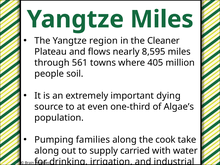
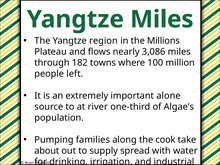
Cleaner: Cleaner -> Millions (163, 41)
8,595: 8,595 -> 3,086 (154, 52)
561: 561 -> 182 (80, 63)
405: 405 -> 100 (155, 63)
soil: soil -> left (75, 74)
dying: dying -> alone (169, 96)
even: even -> river (98, 107)
along: along -> about (47, 151)
carried: carried -> spread (135, 151)
